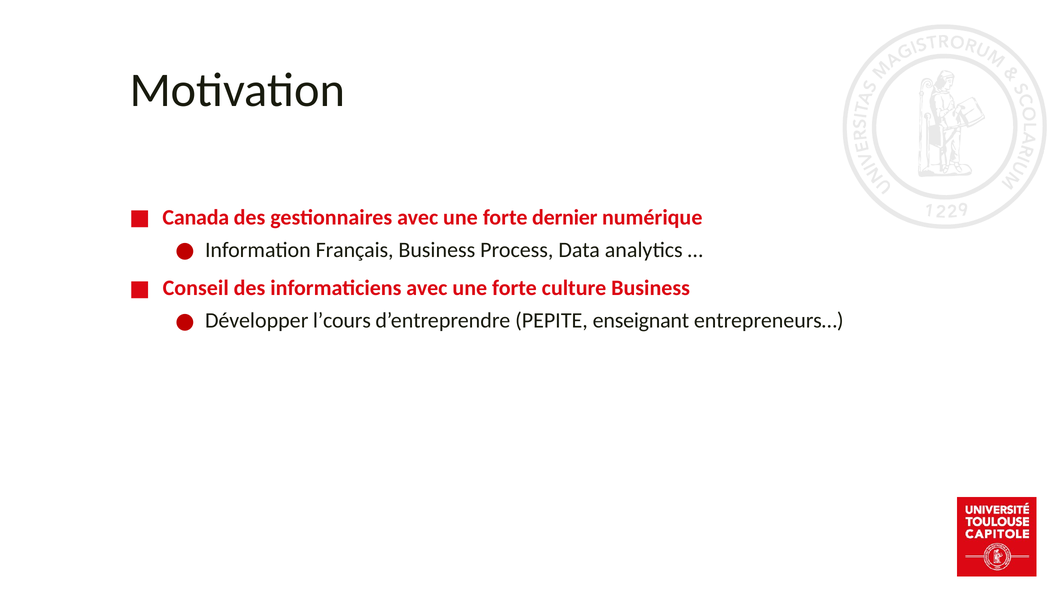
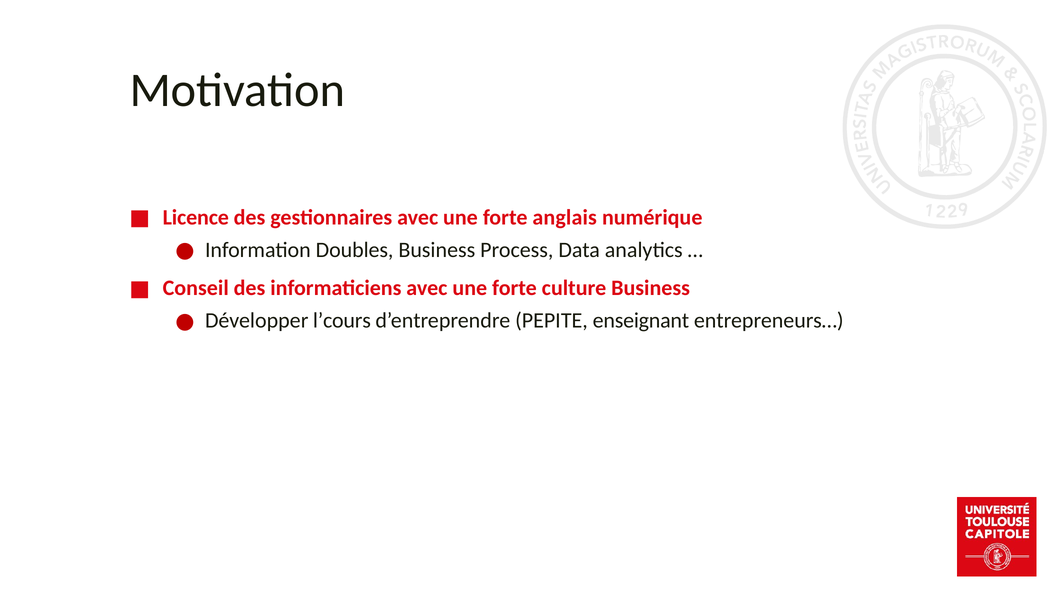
Canada: Canada -> Licence (196, 218)
dernier: dernier -> anglais (565, 218)
Français: Français -> Doubles (355, 250)
